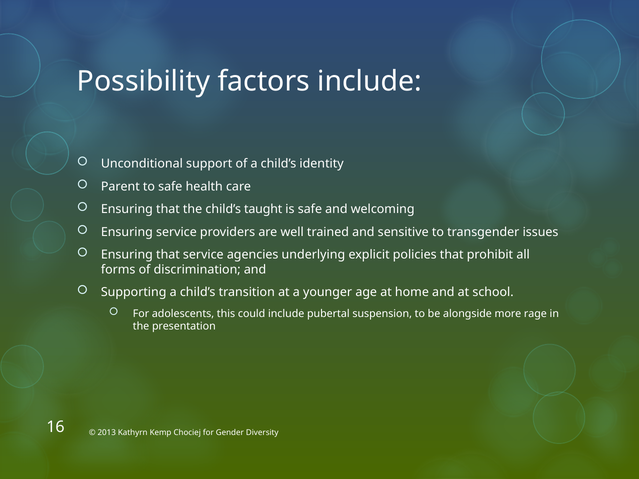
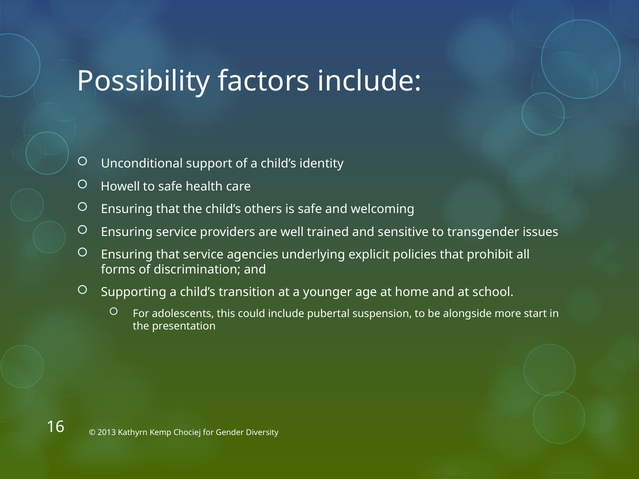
Parent: Parent -> Howell (120, 187)
taught: taught -> others (263, 209)
rage: rage -> start (535, 314)
